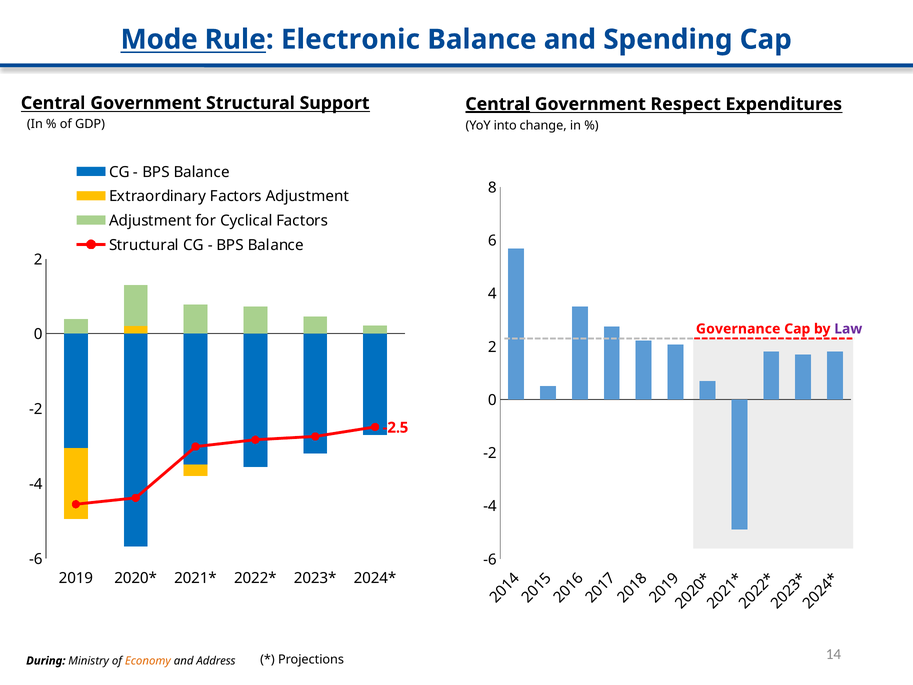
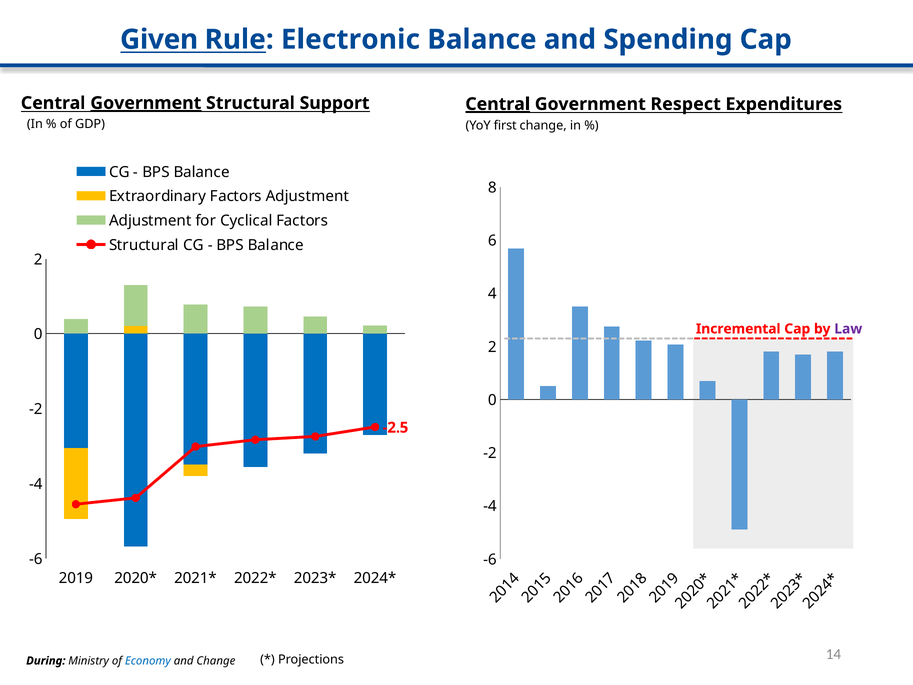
Mode: Mode -> Given (159, 39)
Government underline: none -> present (146, 103)
into: into -> first (505, 126)
Governance: Governance -> Incremental (738, 329)
Economy colour: orange -> blue (148, 661)
and Address: Address -> Change (216, 661)
